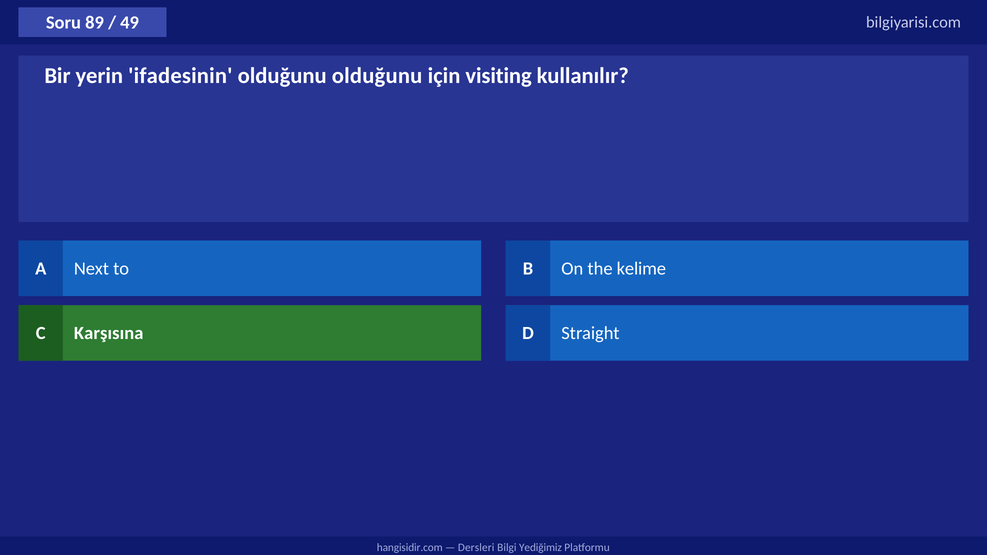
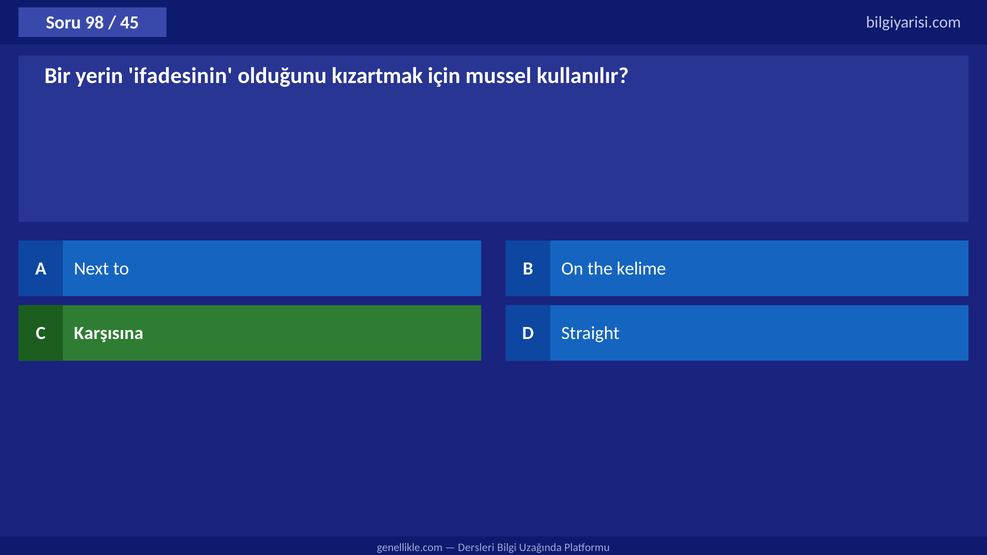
89: 89 -> 98 (95, 23)
49: 49 -> 45 (130, 23)
olduğunu olduğunu: olduğunu -> kızartmak (377, 76)
visiting: visiting -> mussel (498, 76)
hangisidir.com: hangisidir.com -> genellikle.com (410, 547)
Yediğimiz: Yediğimiz -> Uzağında (540, 547)
